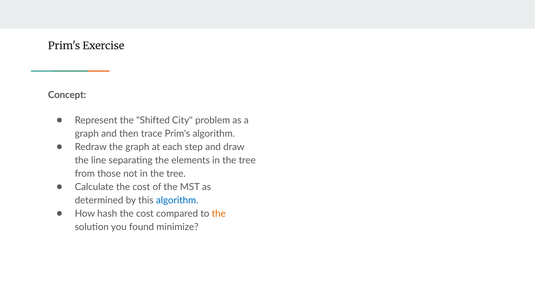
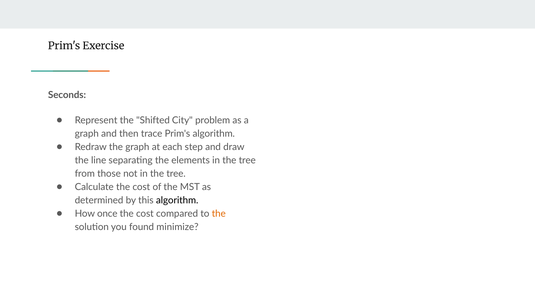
Concept: Concept -> Seconds (67, 95)
algorithm colour: blue -> black (177, 200)
hash: hash -> once (107, 214)
